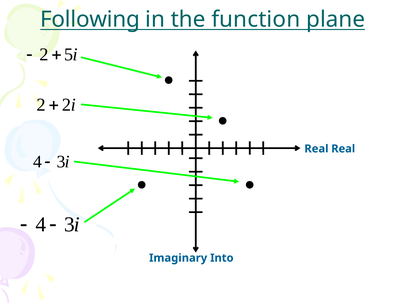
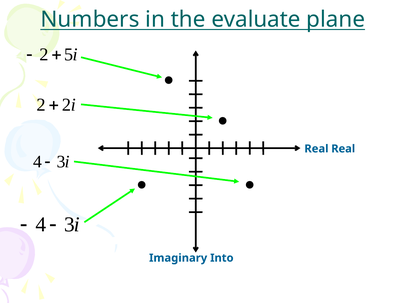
Following: Following -> Numbers (90, 19)
function: function -> evaluate (256, 19)
